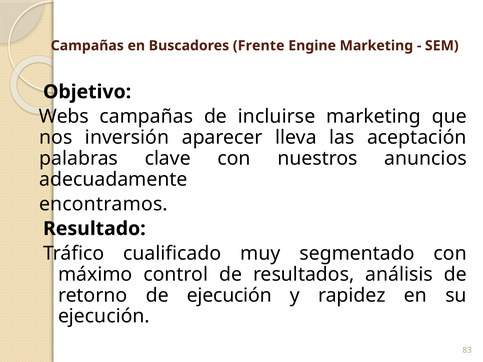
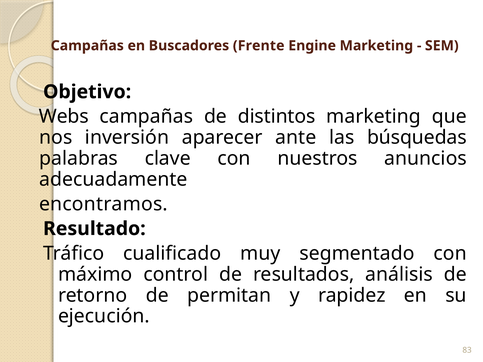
incluirse: incluirse -> distintos (277, 117)
lleva: lleva -> ante (296, 138)
aceptación: aceptación -> búsquedas (417, 138)
de ejecución: ejecución -> permitan (229, 295)
